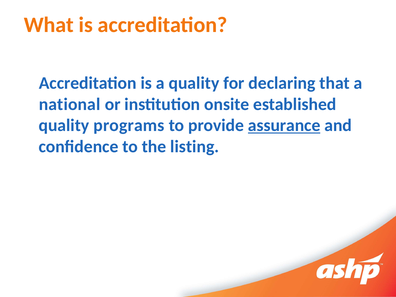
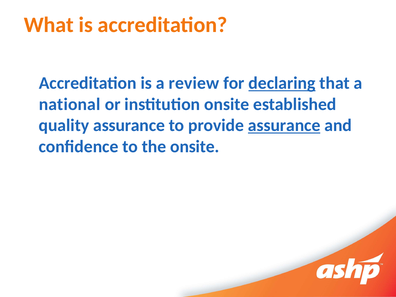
a quality: quality -> review (194, 83)
declaring underline: none -> present (282, 83)
quality programs: programs -> assurance (129, 125)
the listing: listing -> onsite (195, 147)
